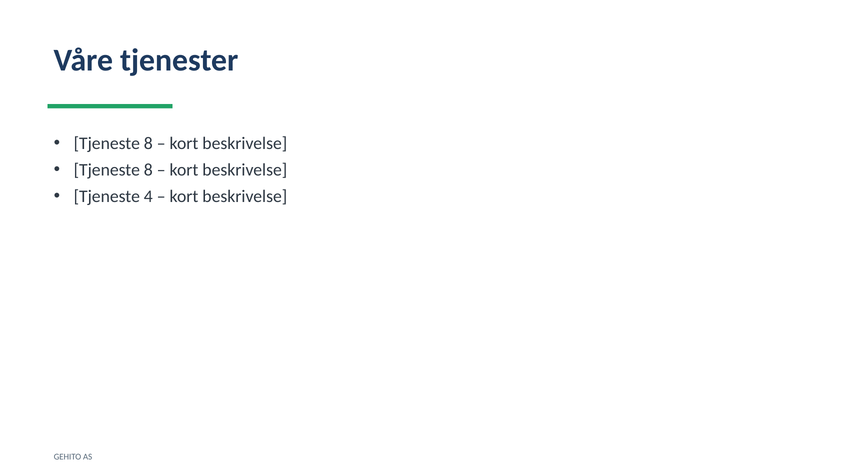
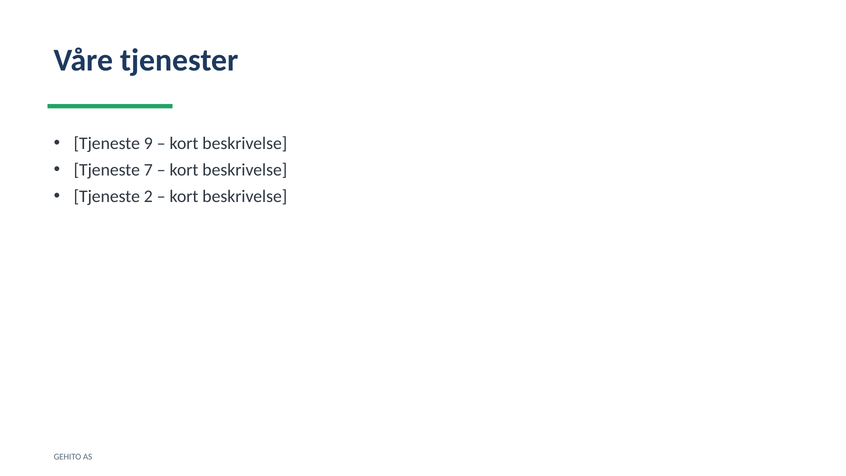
8: 8 -> 9 (148, 143)
8: 8 -> 7 (148, 170)
4: 4 -> 2 (148, 196)
